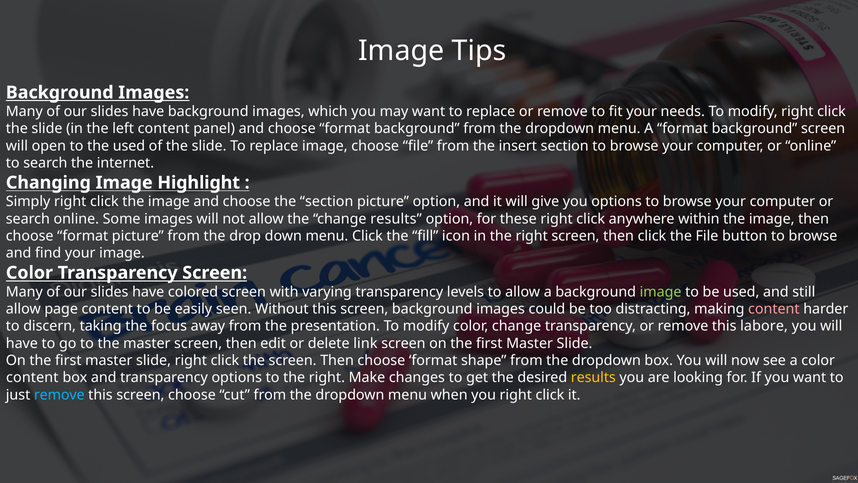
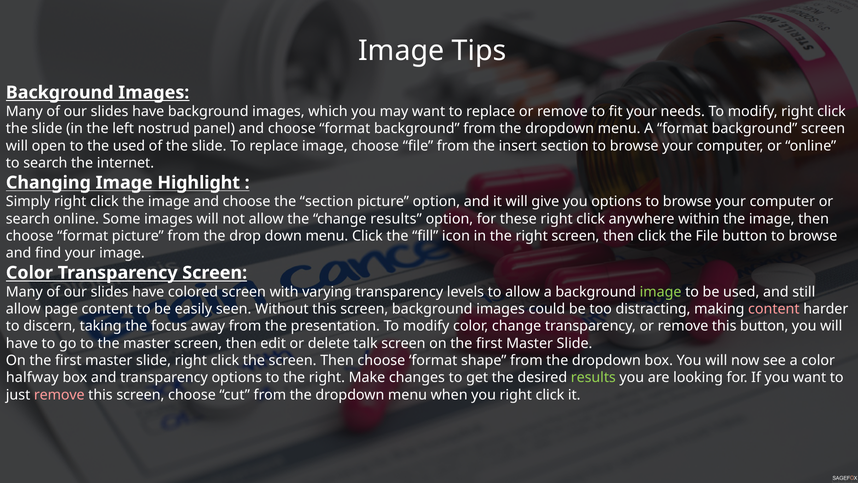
left content: content -> nostrud (164, 129)
this labore: labore -> button (764, 326)
link: link -> talk (365, 343)
content: content -> halfway (32, 377)
results colour: yellow -> light green (593, 377)
remove colour: light blue -> pink (59, 395)
